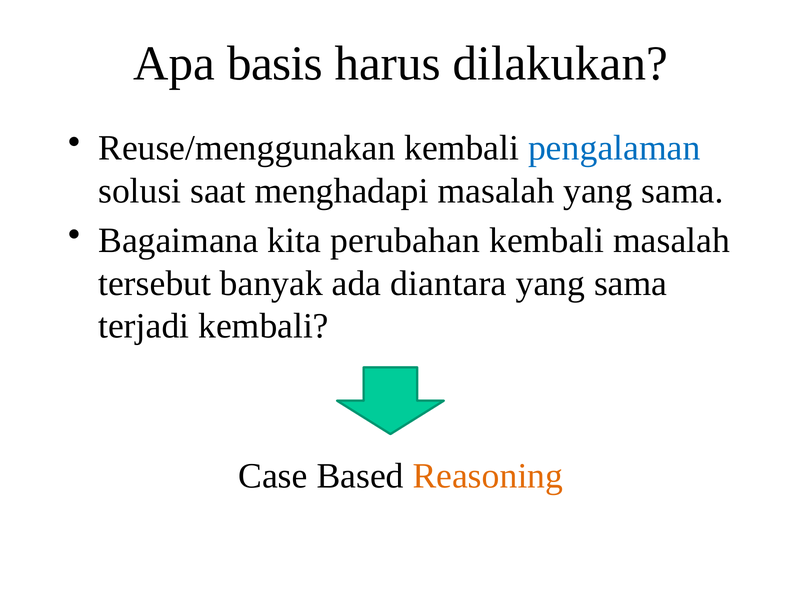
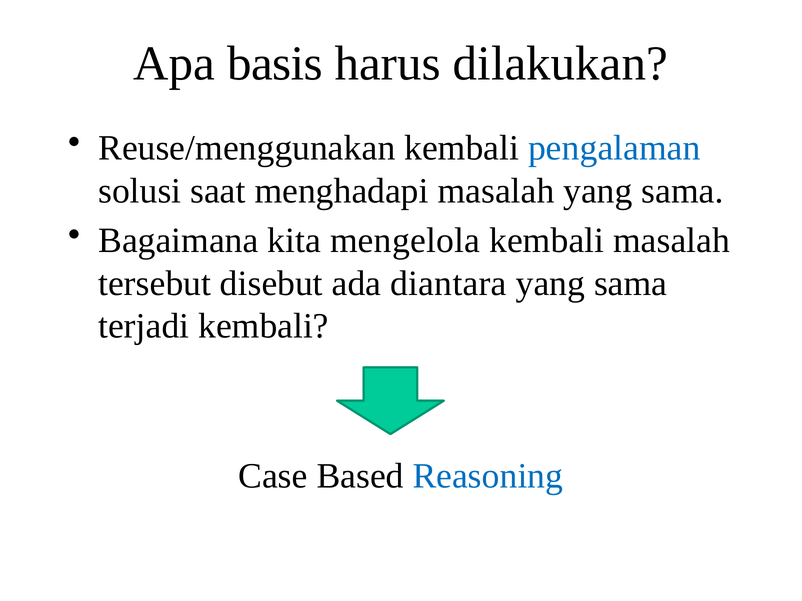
perubahan: perubahan -> mengelola (405, 241)
banyak: banyak -> disebut (271, 284)
Reasoning colour: orange -> blue (488, 476)
